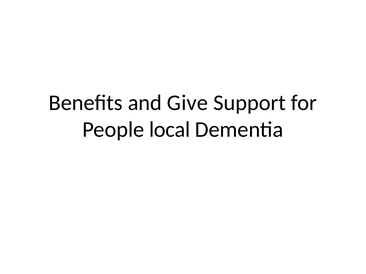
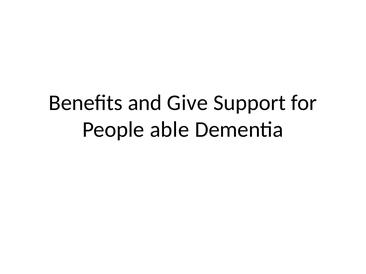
local: local -> able (169, 130)
